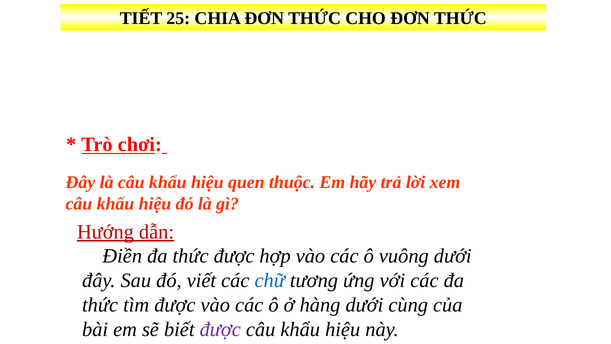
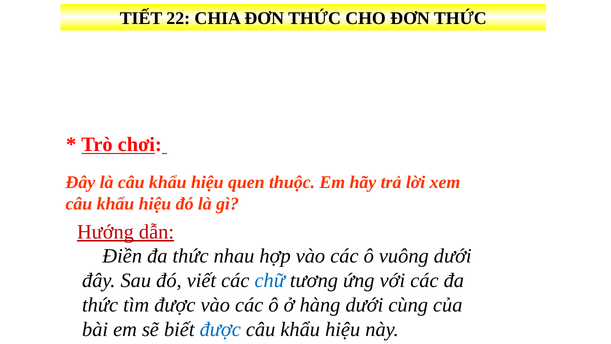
25: 25 -> 22 (178, 18)
thức được: được -> nhau (234, 256)
được colour: purple -> blue (220, 329)
